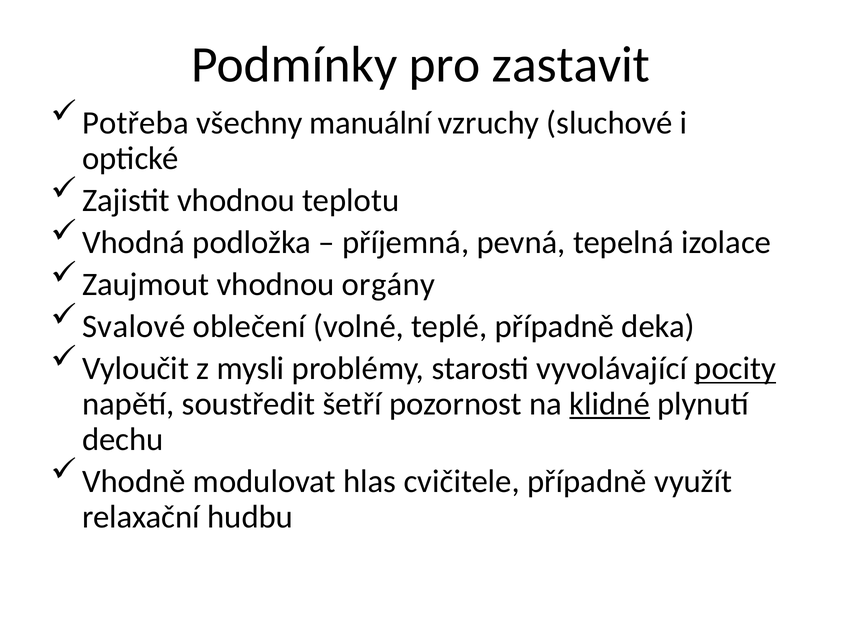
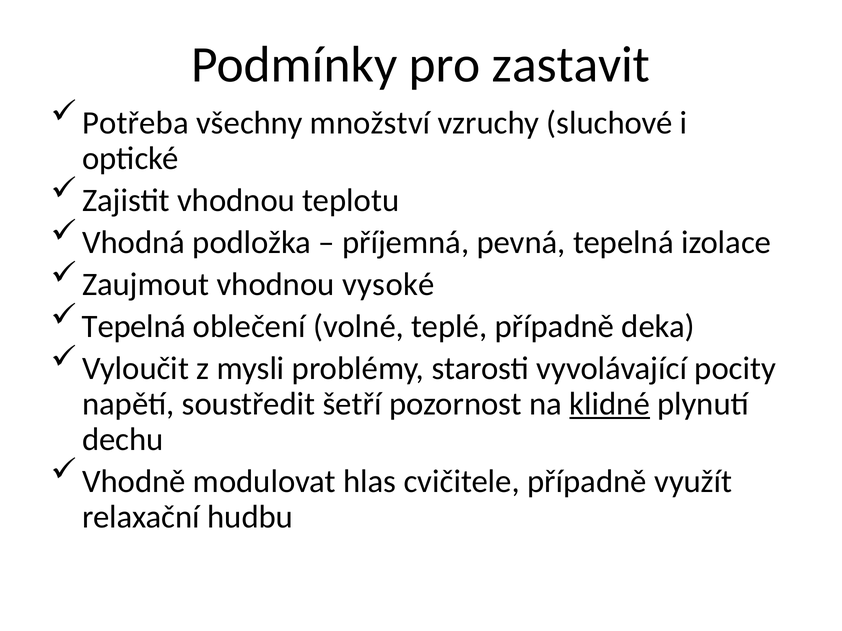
manuální: manuální -> množství (370, 123)
orgány: orgány -> vysoké (388, 285)
Svalové: Svalové -> Tepelná (134, 327)
pocity underline: present -> none (735, 369)
